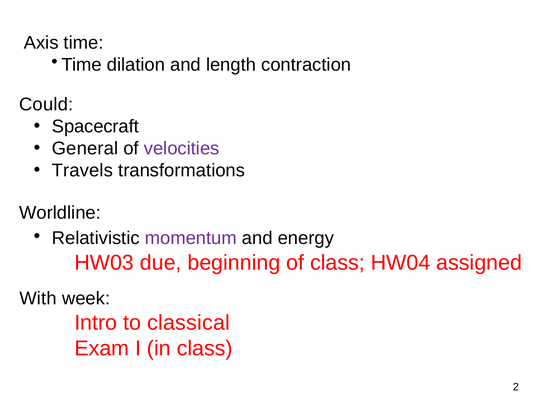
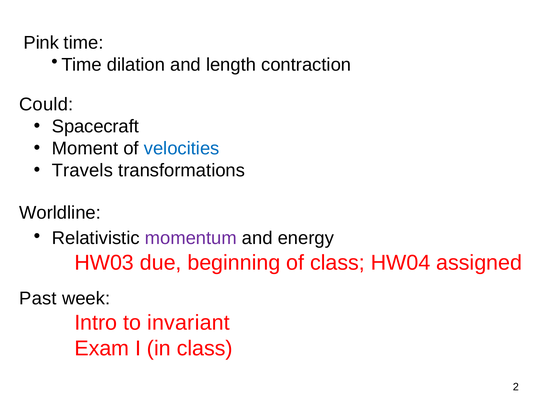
Axis: Axis -> Pink (41, 43)
General: General -> Moment (85, 148)
velocities colour: purple -> blue (182, 148)
With: With -> Past (38, 299)
classical: classical -> invariant (189, 323)
